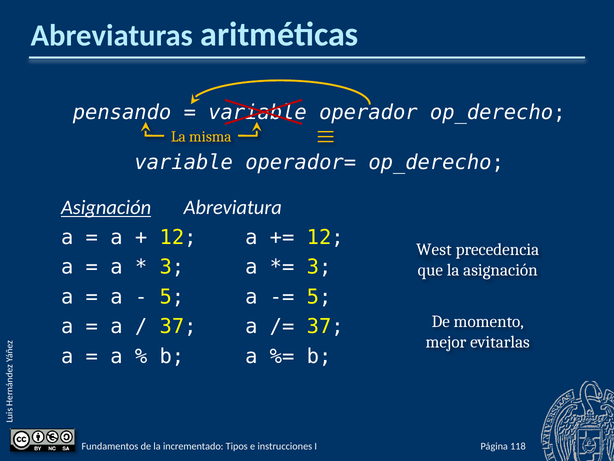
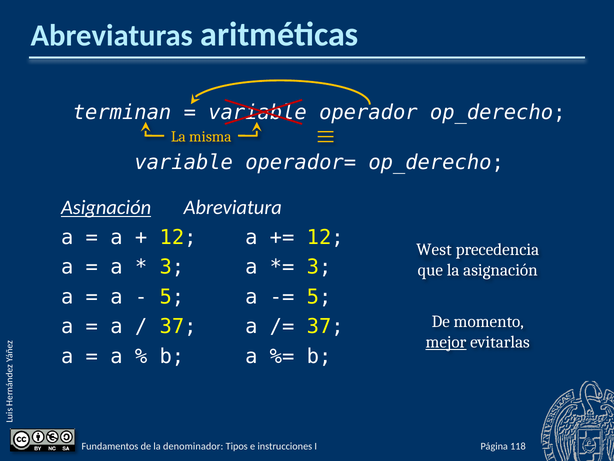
pensando: pensando -> terminan (122, 112)
mejor underline: none -> present (446, 342)
incrementado: incrementado -> denominador (193, 446)
